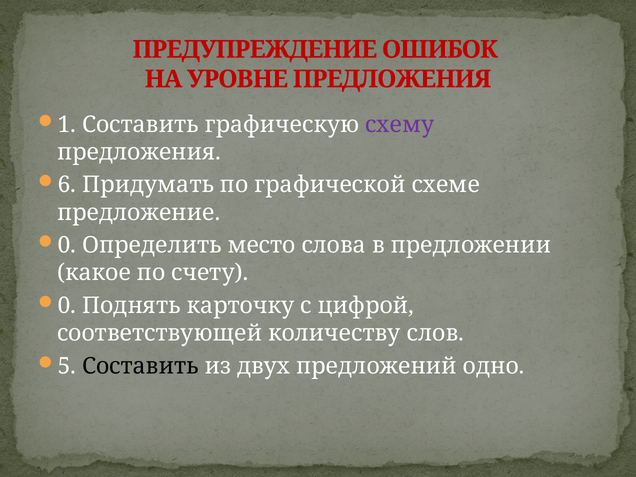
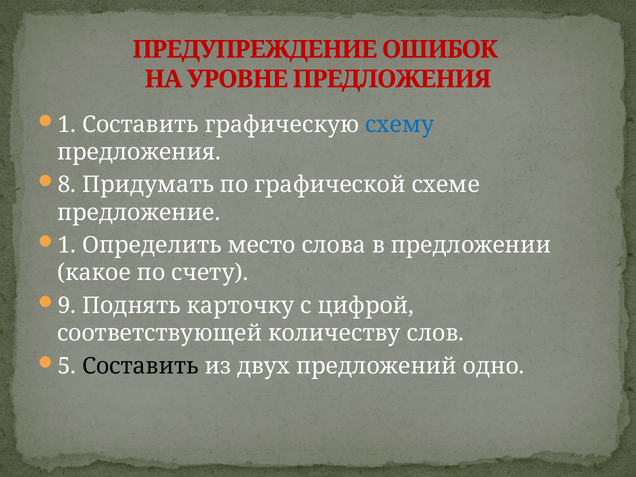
схему colour: purple -> blue (400, 125)
6: 6 -> 8 (67, 185)
0: 0 -> 1 (67, 245)
0: 0 -> 9 (67, 306)
